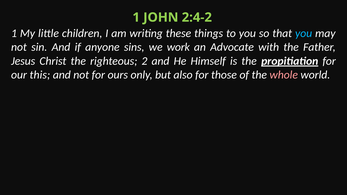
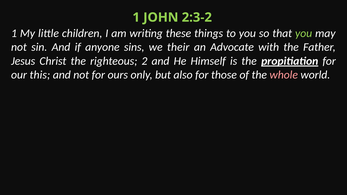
2:4-2: 2:4-2 -> 2:3-2 (197, 17)
you colour: light blue -> light green (304, 33)
work: work -> their (178, 47)
